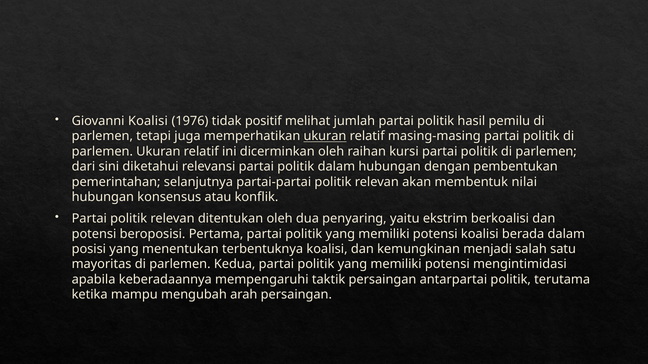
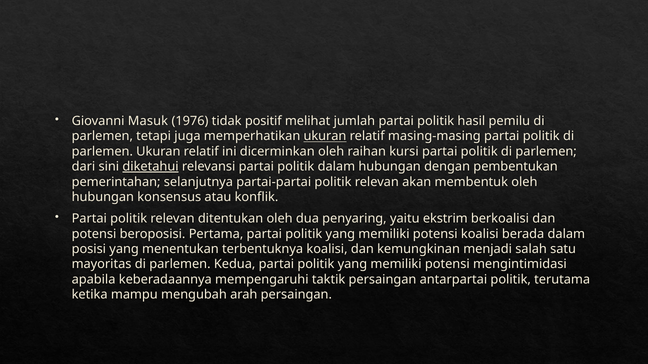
Giovanni Koalisi: Koalisi -> Masuk (148, 121)
diketahui underline: none -> present (151, 167)
membentuk nilai: nilai -> oleh (524, 182)
